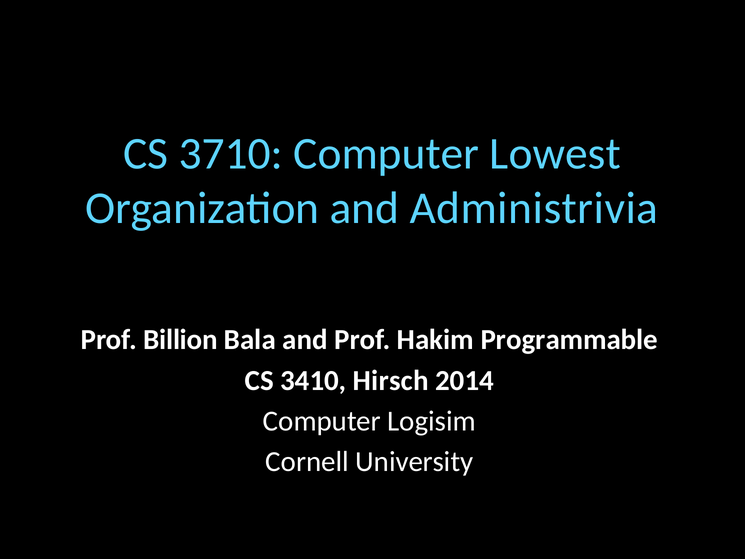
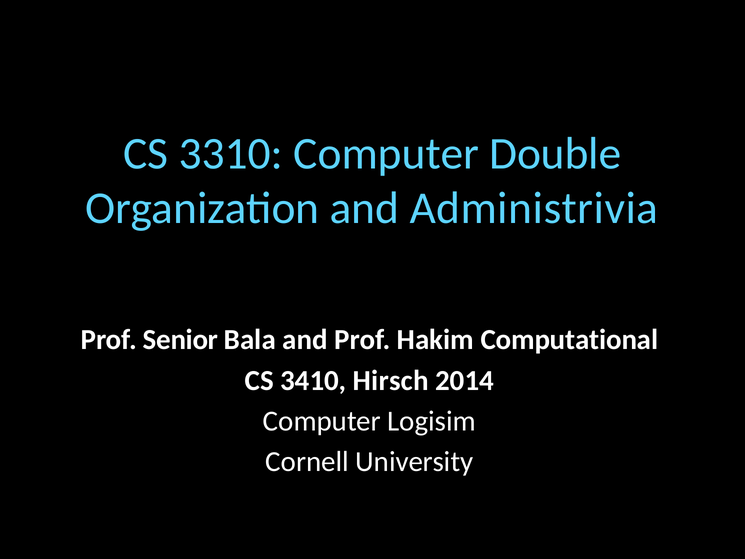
3710: 3710 -> 3310 (231, 154)
Lowest: Lowest -> Double (555, 154)
Billion: Billion -> Senior (180, 340)
Programmable: Programmable -> Computational (569, 340)
